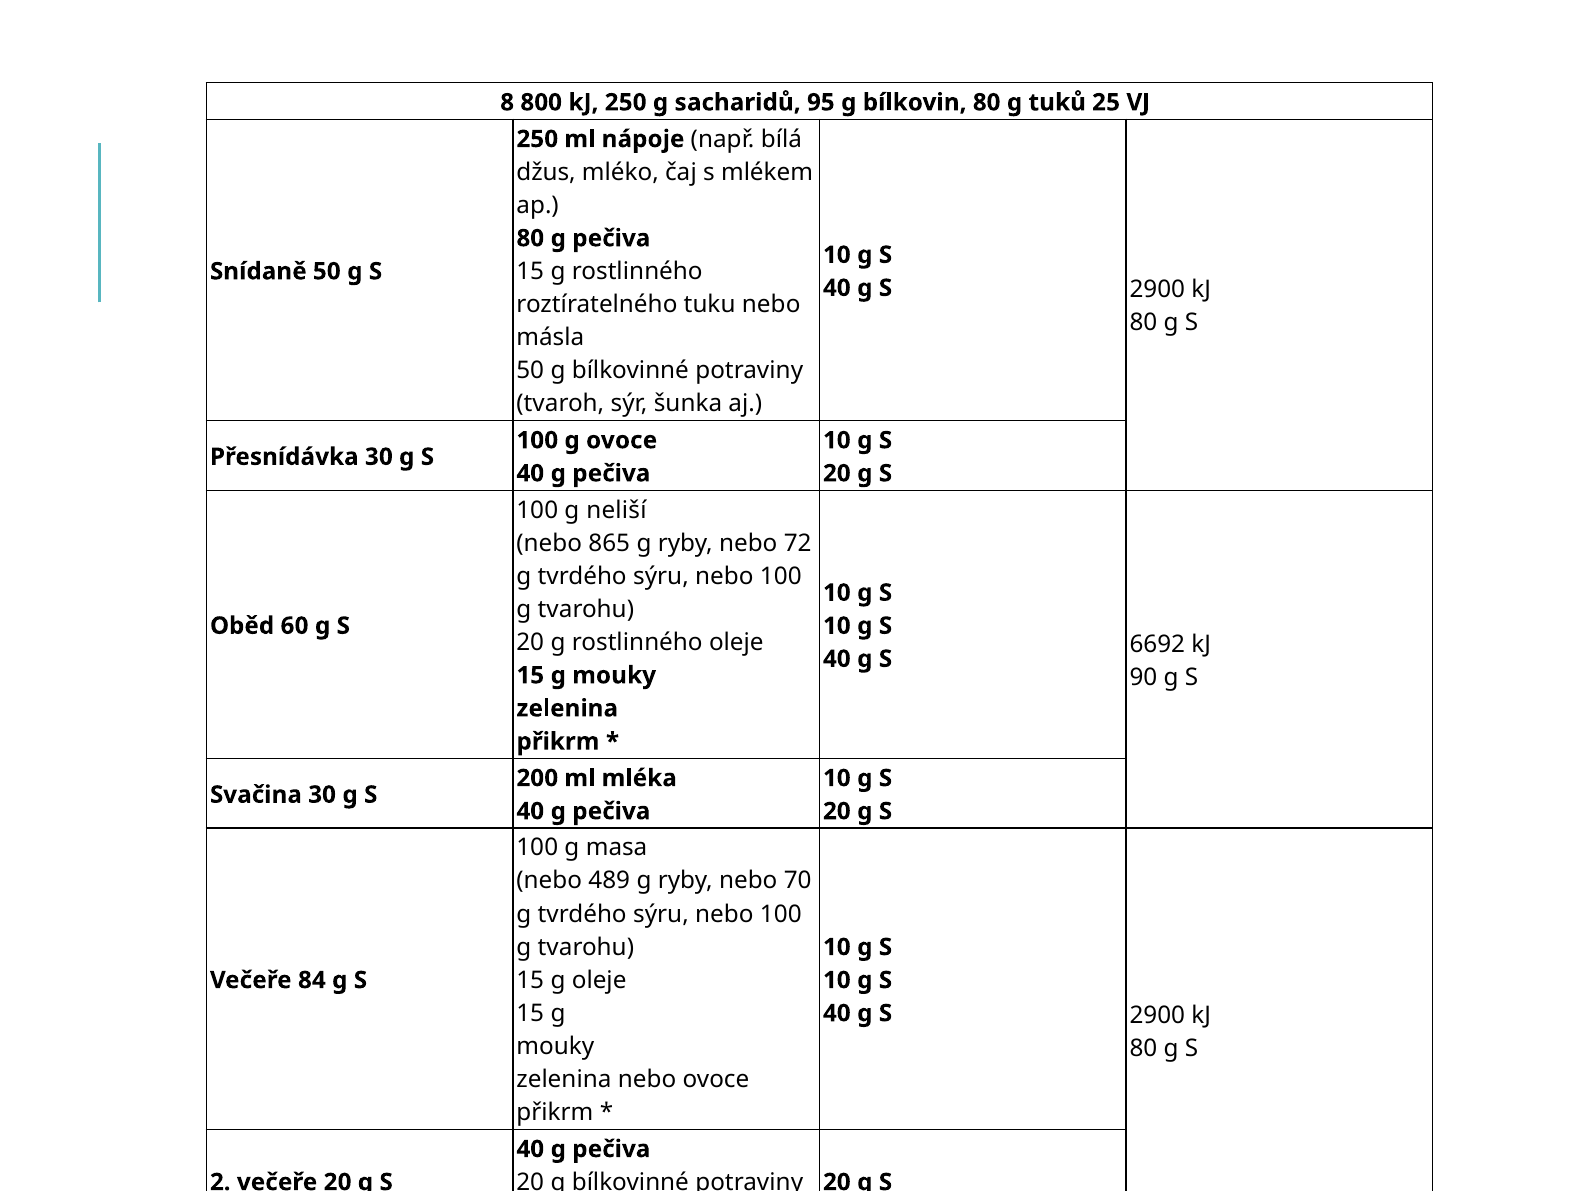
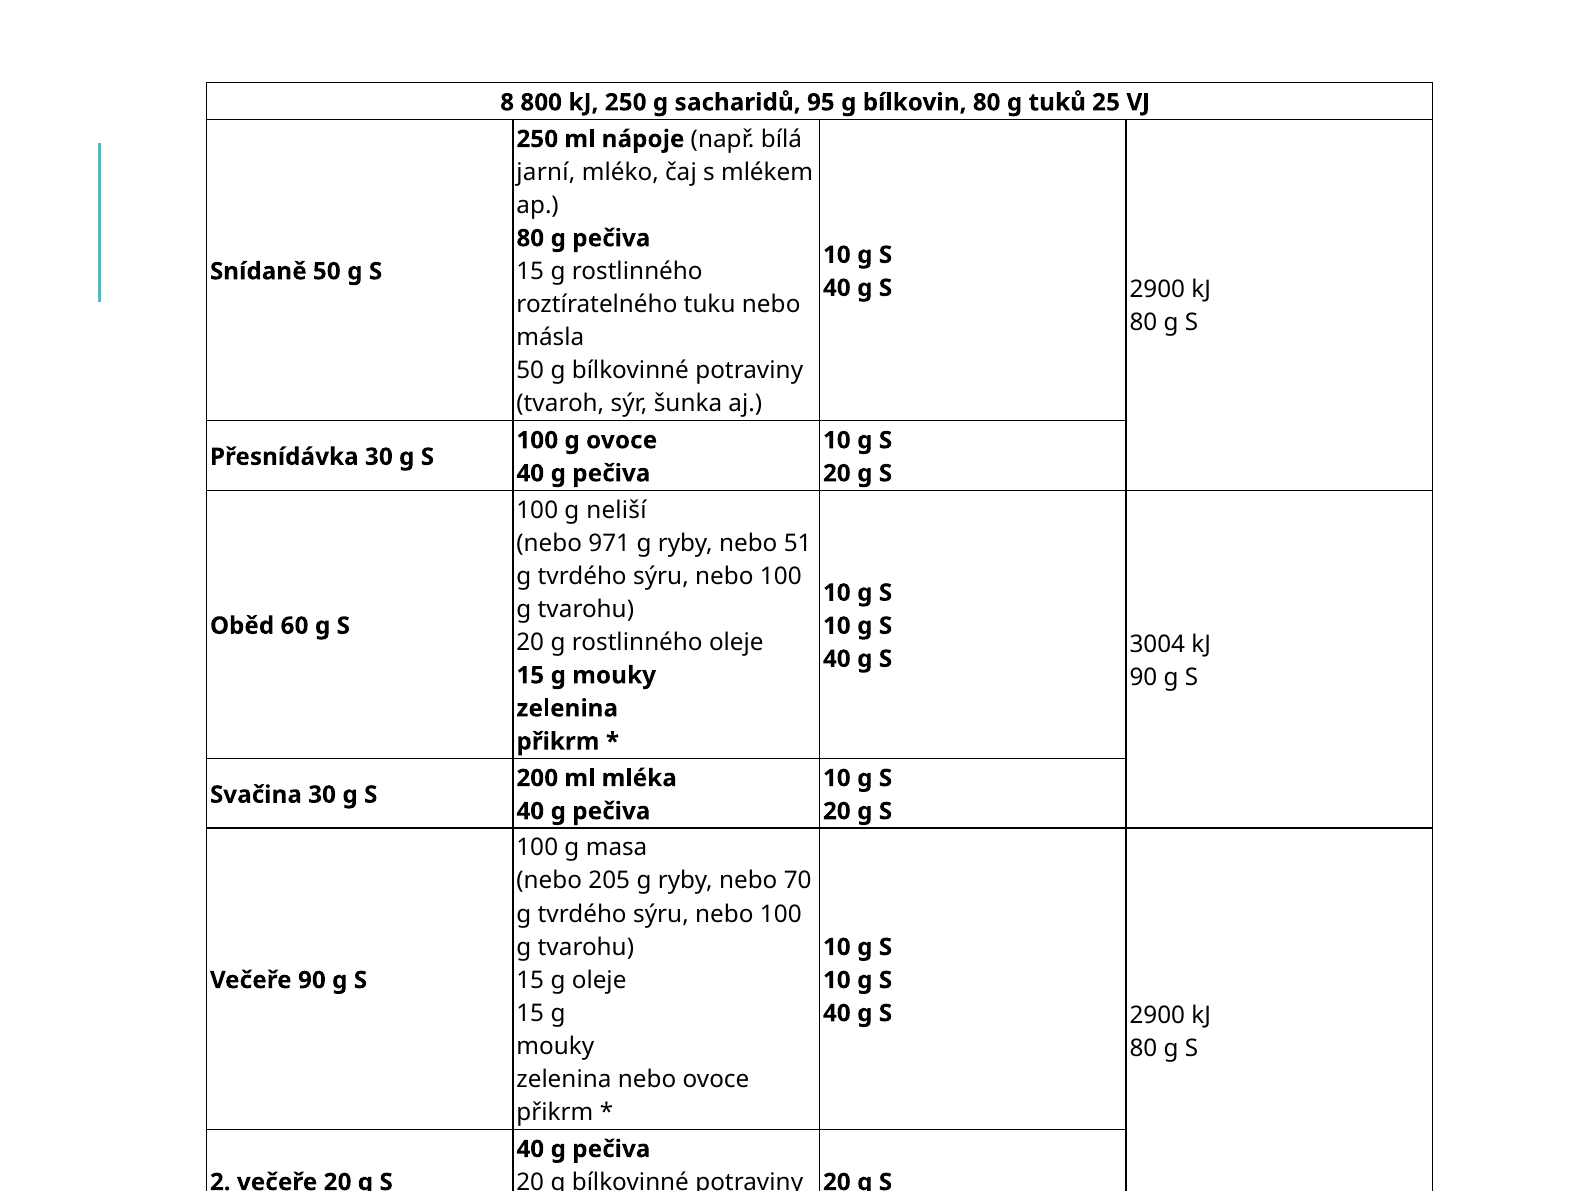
džus: džus -> jarní (546, 172)
865: 865 -> 971 (609, 543)
72: 72 -> 51 (798, 543)
6692: 6692 -> 3004 (1157, 645)
489: 489 -> 205 (609, 882)
Večeře 84: 84 -> 90 (312, 981)
